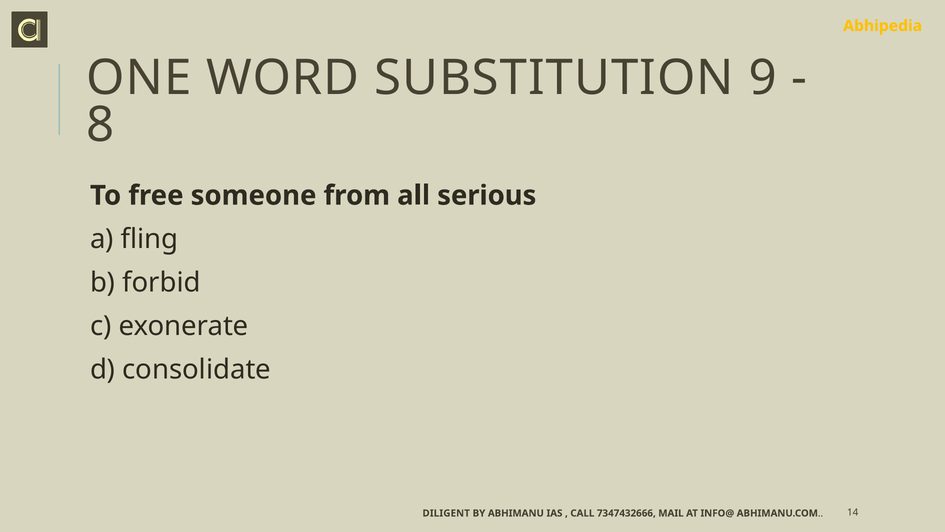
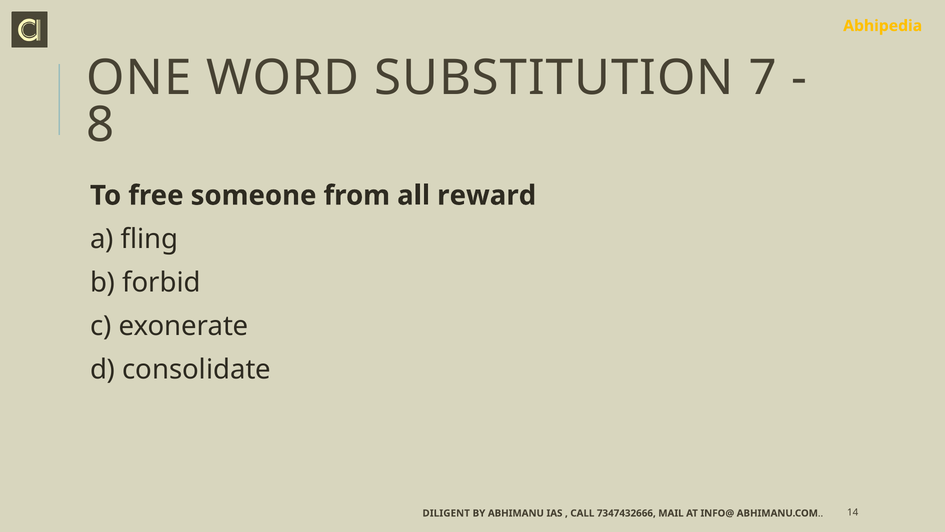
9: 9 -> 7 (763, 78)
serious: serious -> reward (487, 195)
